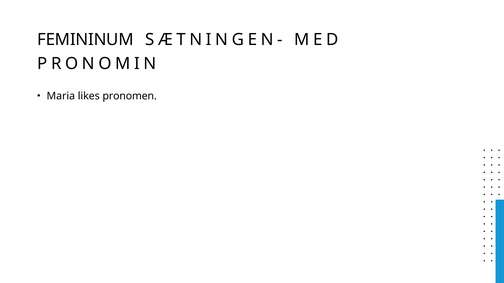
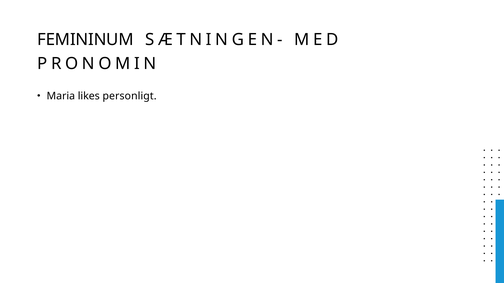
pronomen: pronomen -> personligt (130, 96)
